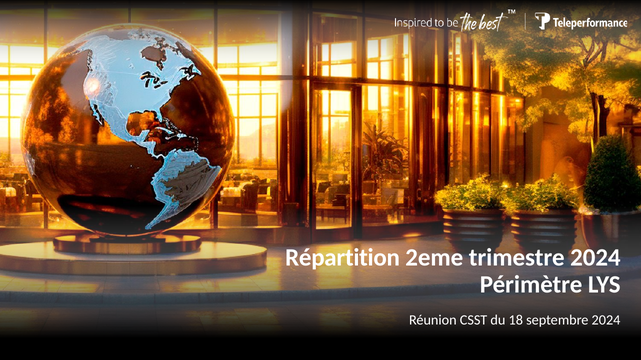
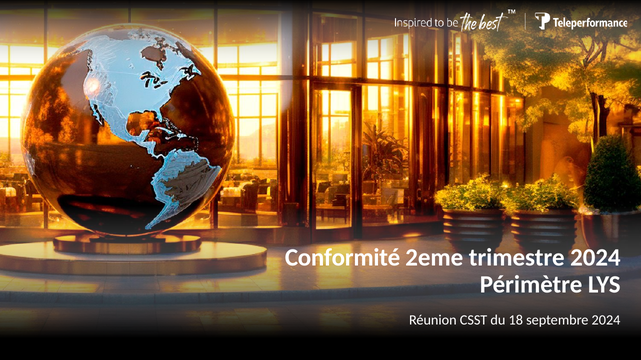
Répartition: Répartition -> Conformité (343, 258)
